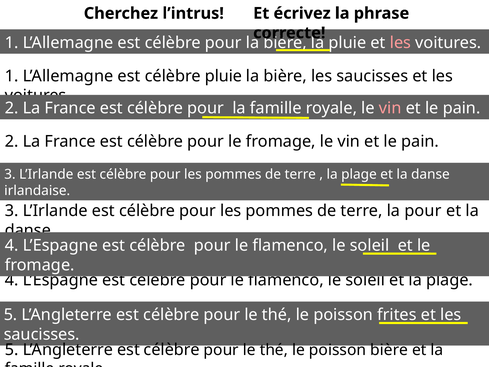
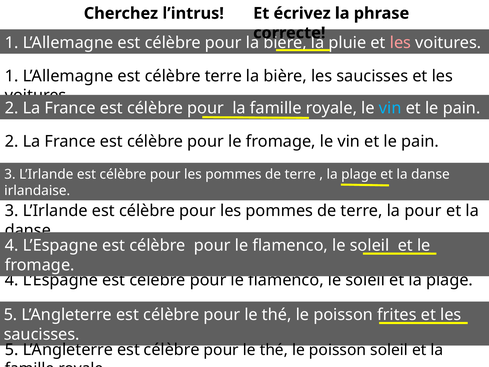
célèbre pluie: pluie -> terre (223, 76)
vin colour: pink -> light blue (390, 108)
poisson bière: bière -> soleil (389, 350)
